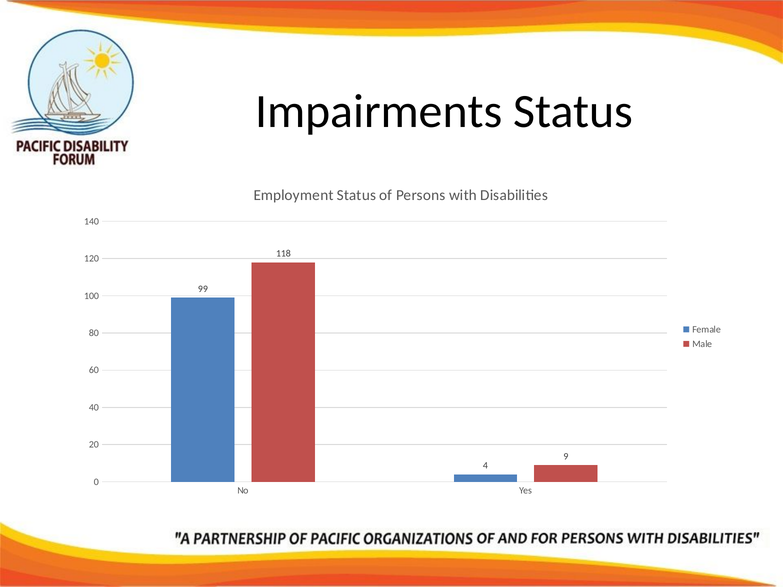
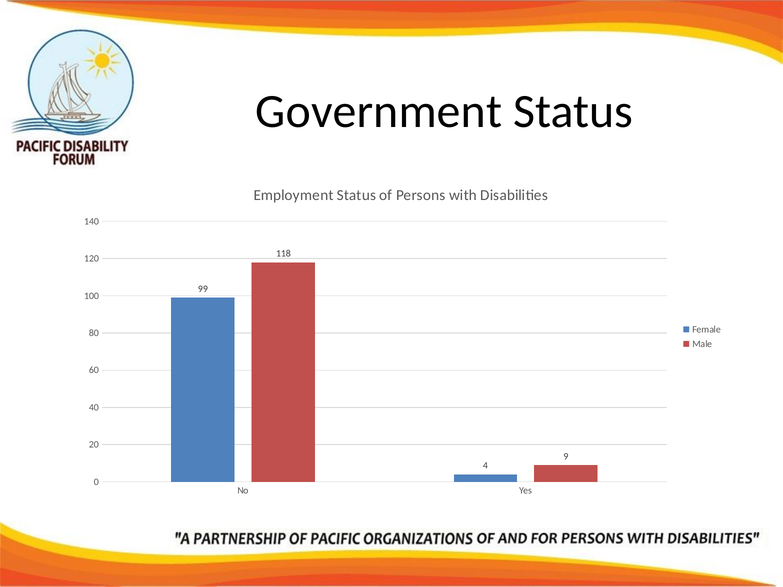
Impairments: Impairments -> Government (379, 112)
